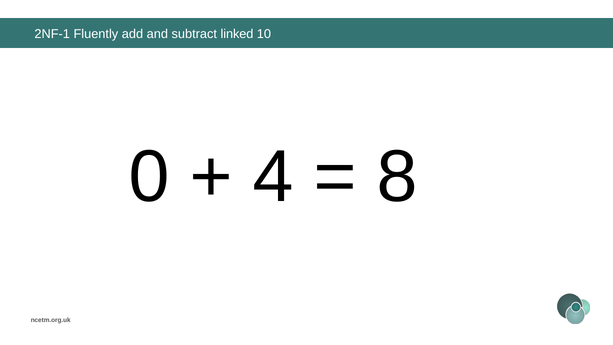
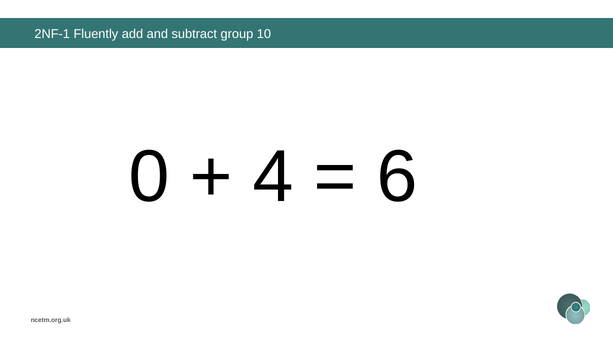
linked: linked -> group (237, 34)
8: 8 -> 6 (397, 177)
